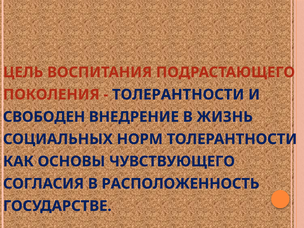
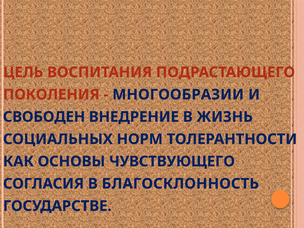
ТОЛЕРАНТНОСТИ: ТОЛЕРАНТНОСТИ -> МНОГООБРАЗИИ (178, 95)
РАСПОЛОЖЕННОСТЬ: РАСПОЛОЖЕННОСТЬ -> БЛАГОСКЛОННОСТЬ (180, 184)
